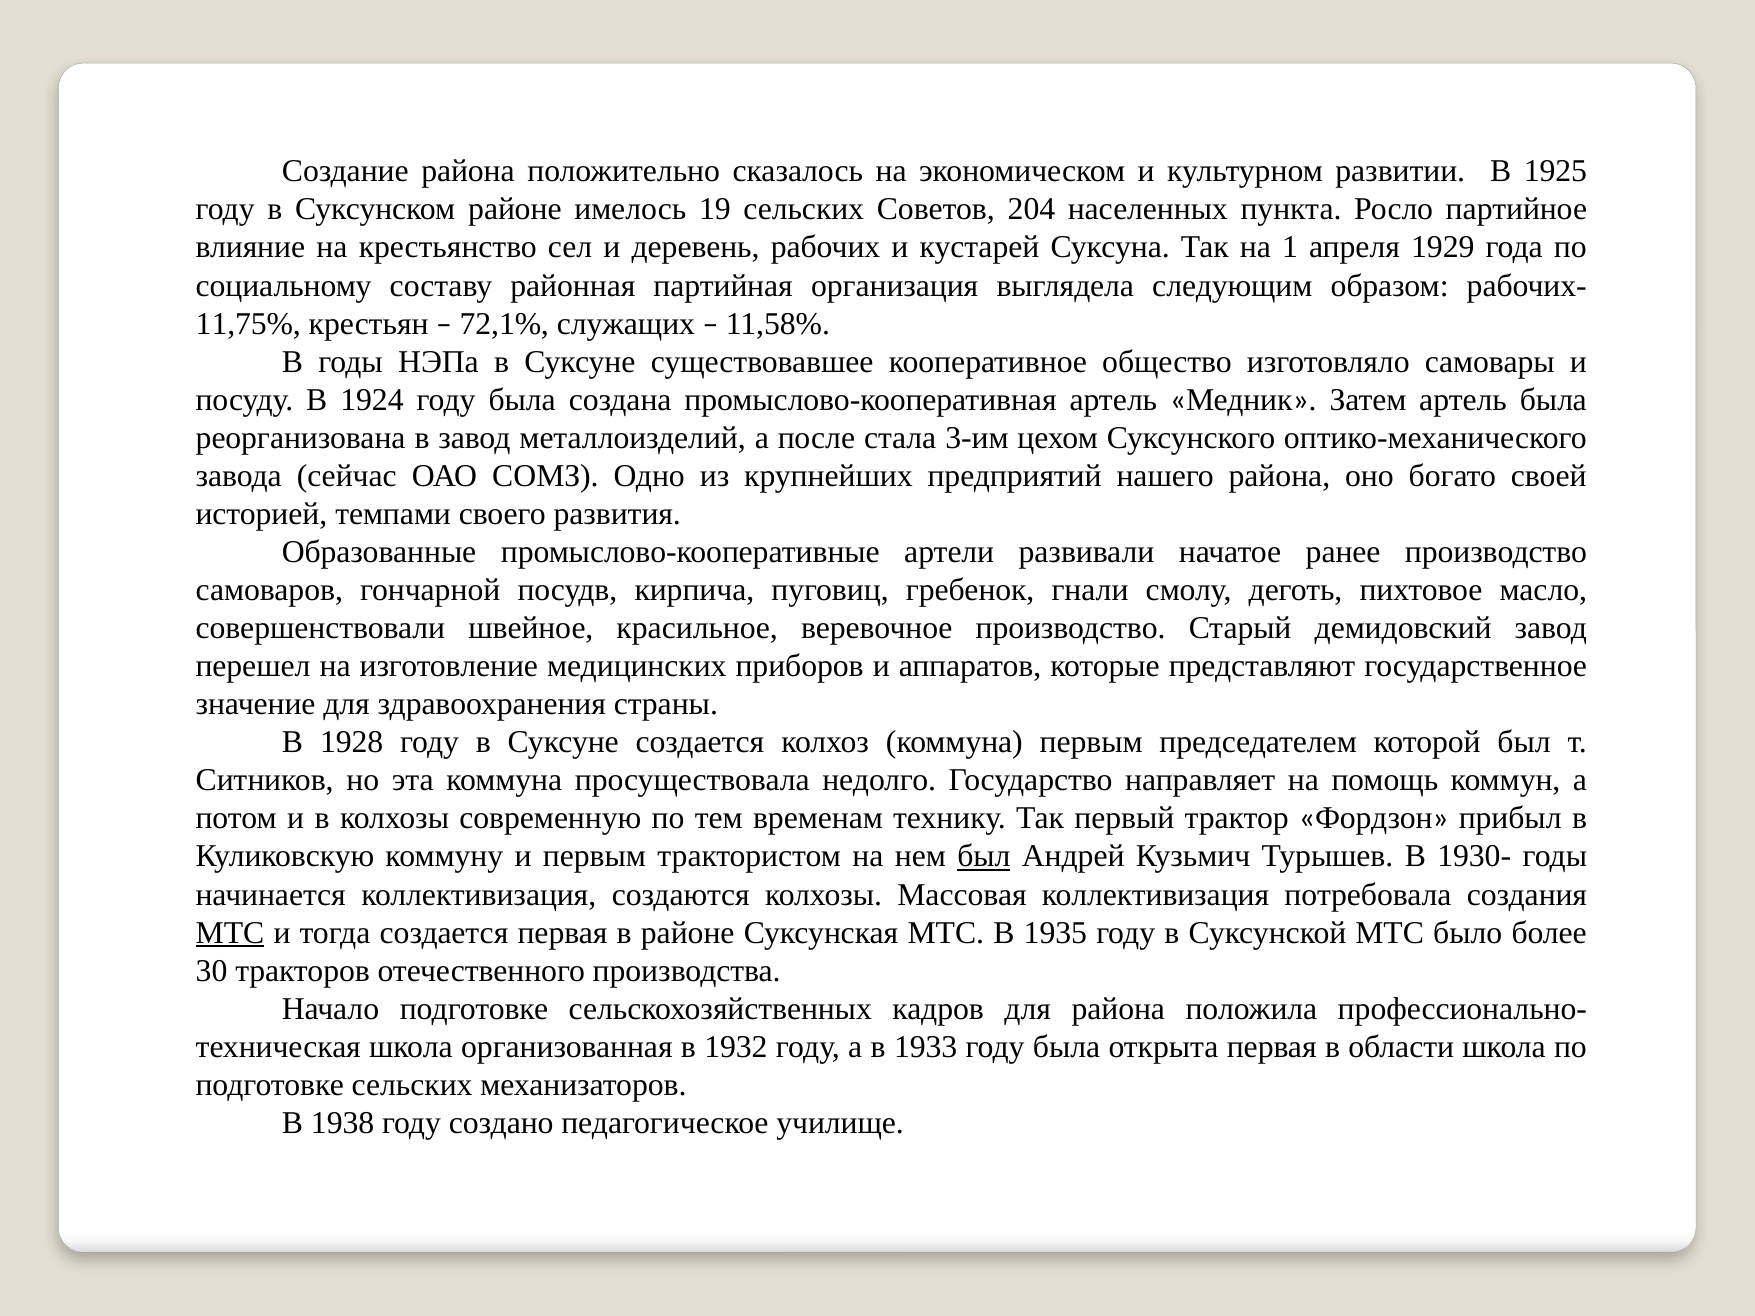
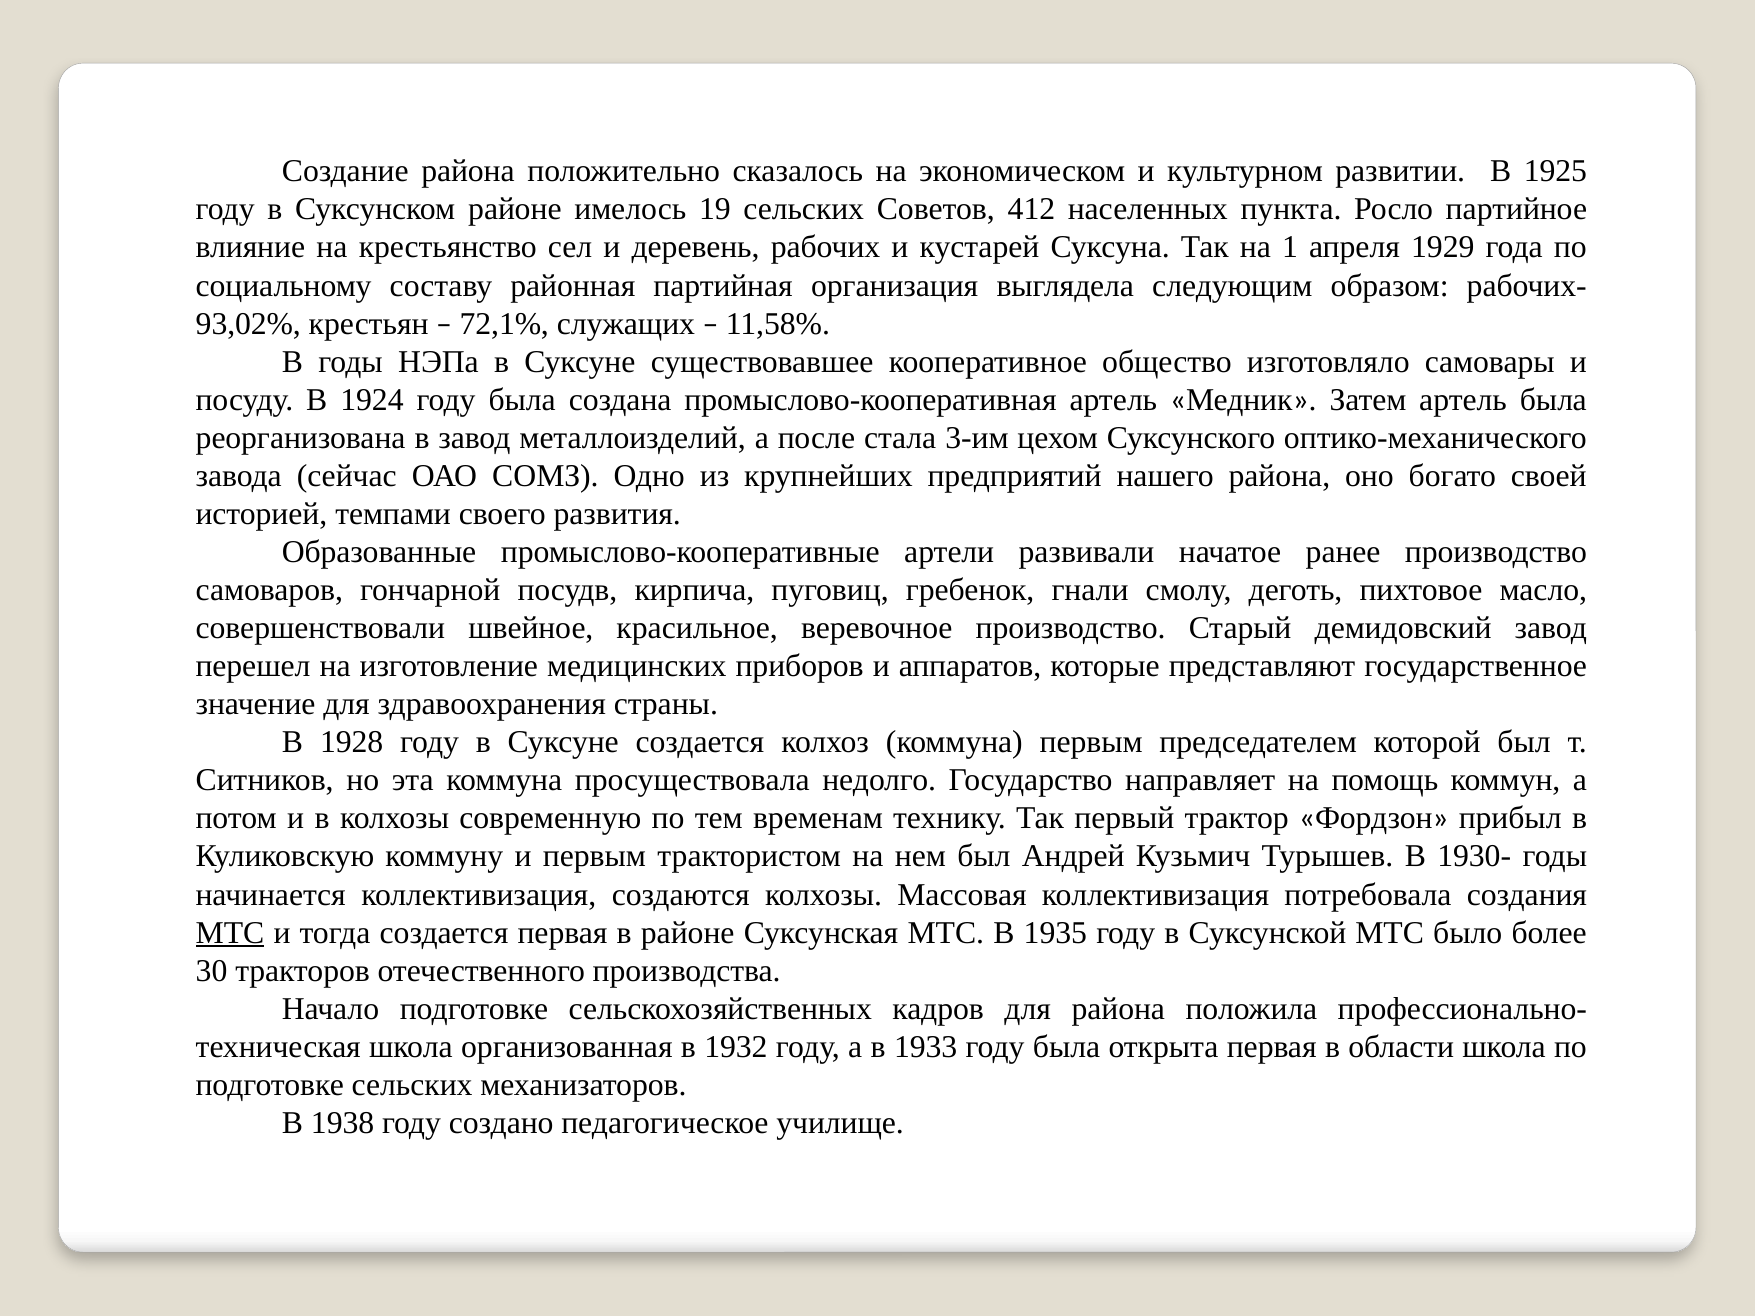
204: 204 -> 412 (1031, 209)
11,75%: 11,75% -> 93,02% (248, 324)
был underline: present -> none (984, 857)
